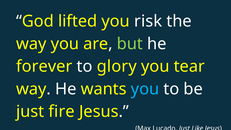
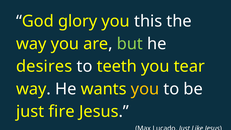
lifted: lifted -> glory (78, 21)
risk: risk -> this (148, 21)
forever: forever -> desires (44, 66)
glory: glory -> teeth (117, 66)
you colour: light blue -> yellow (145, 89)
